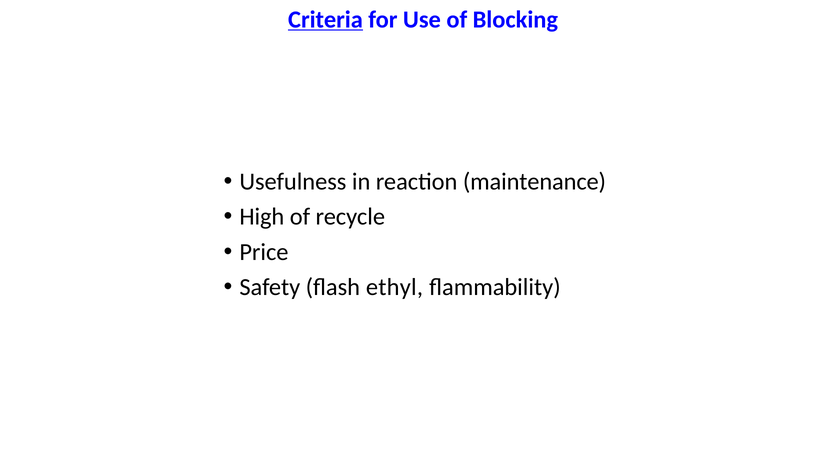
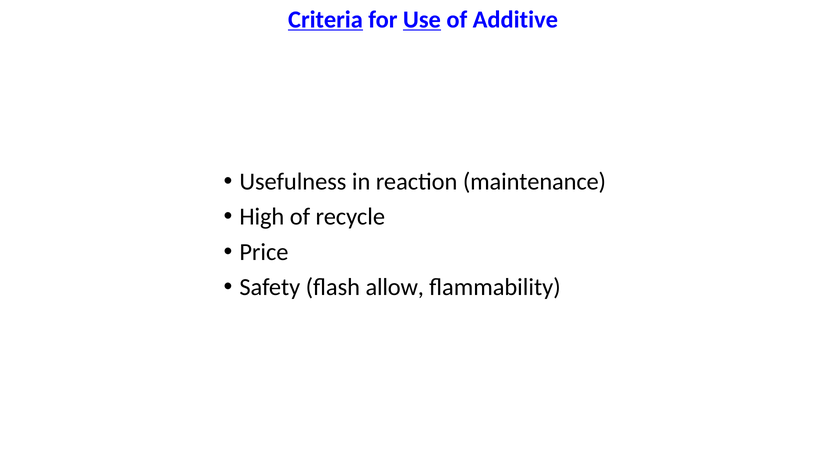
Use underline: none -> present (422, 19)
Blocking: Blocking -> Additive (515, 19)
ethyl: ethyl -> allow (395, 287)
